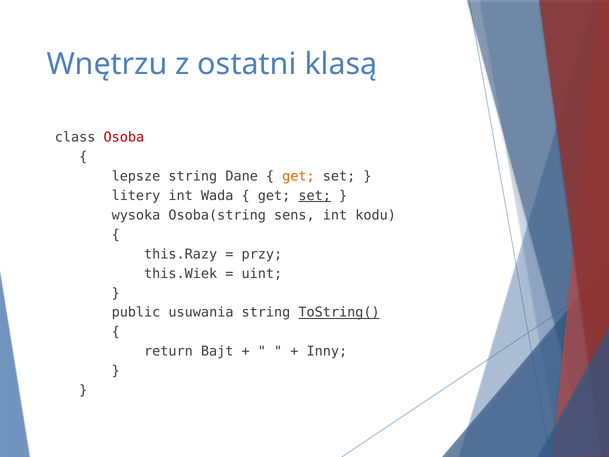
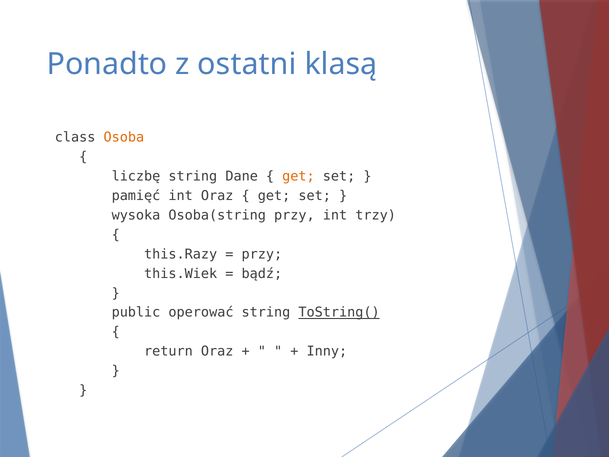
Wnętrzu: Wnętrzu -> Ponadto (107, 64)
Osoba colour: red -> orange (124, 137)
lepsze: lepsze -> liczbę (136, 176)
litery: litery -> pamięć (136, 196)
int Wada: Wada -> Oraz (217, 196)
set underline: present -> none (315, 196)
Osoba(string sens: sens -> przy (294, 215)
kodu: kodu -> trzy (376, 215)
uint: uint -> bądź (262, 273)
usuwania: usuwania -> operować (201, 312)
return Bajt: Bajt -> Oraz (217, 351)
